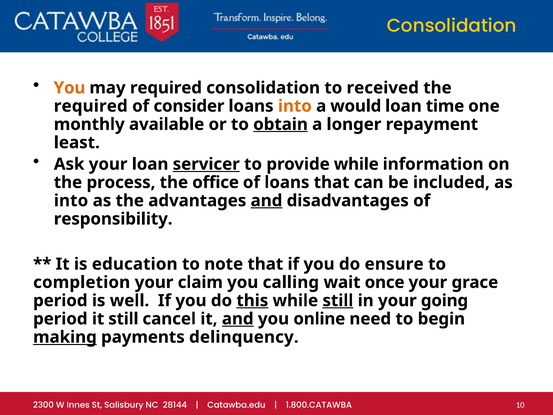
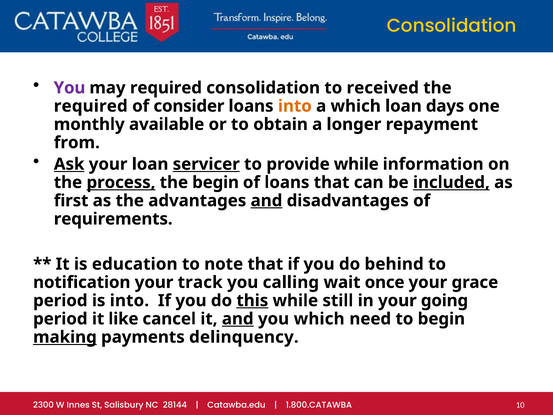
You colour: orange -> purple (70, 88)
a would: would -> which (356, 106)
time: time -> days (445, 106)
obtain underline: present -> none (281, 124)
least: least -> from (77, 143)
Ask underline: none -> present (69, 164)
process underline: none -> present (121, 182)
the office: office -> begin (216, 182)
included underline: none -> present (451, 182)
into: into -> first (71, 201)
responsibility: responsibility -> requirements (113, 219)
ensure: ensure -> behind (394, 264)
completion: completion -> notification (82, 282)
claim: claim -> track (200, 282)
is well: well -> into (129, 300)
still underline: present -> none (338, 300)
it still: still -> like (123, 319)
you online: online -> which (319, 319)
